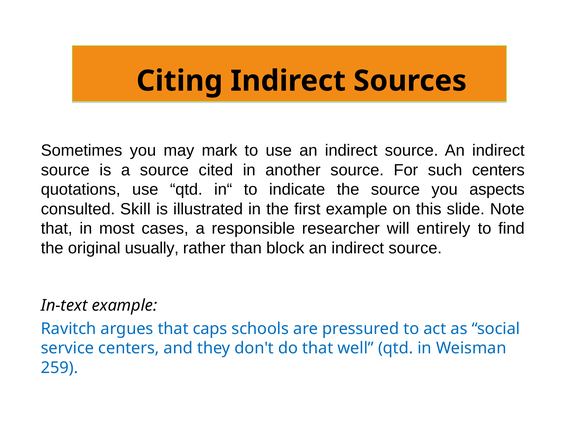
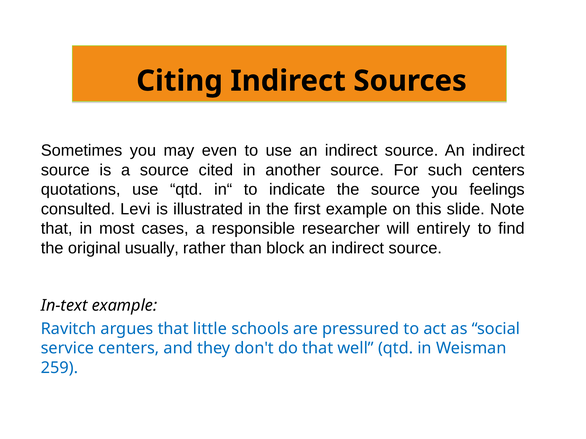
mark: mark -> even (219, 151)
aspects: aspects -> feelings (497, 190)
Skill: Skill -> Levi (135, 209)
caps: caps -> little (210, 329)
